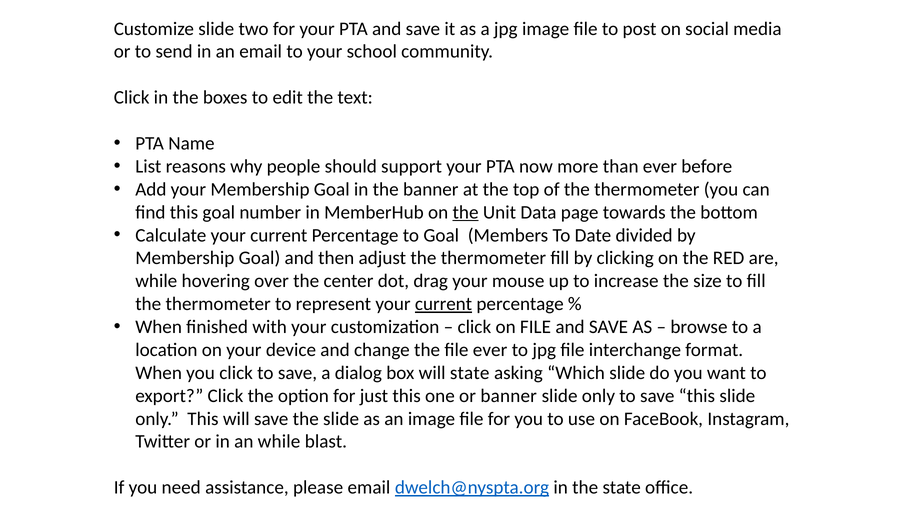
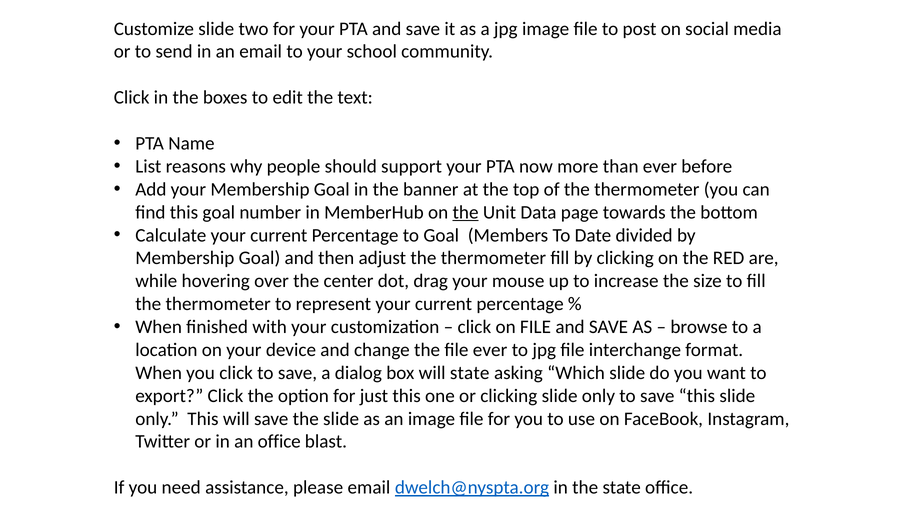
current underline: present -> none (444, 304)
or banner: banner -> clicking (509, 396)
an while: while -> office (279, 442)
